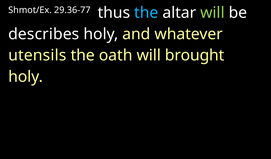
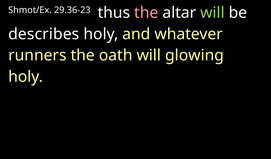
29.36-77: 29.36-77 -> 29.36-23 (72, 10)
the colour: light blue -> pink (146, 13)
utensils: utensils -> runners (37, 55)
brought: brought -> glowing (195, 55)
